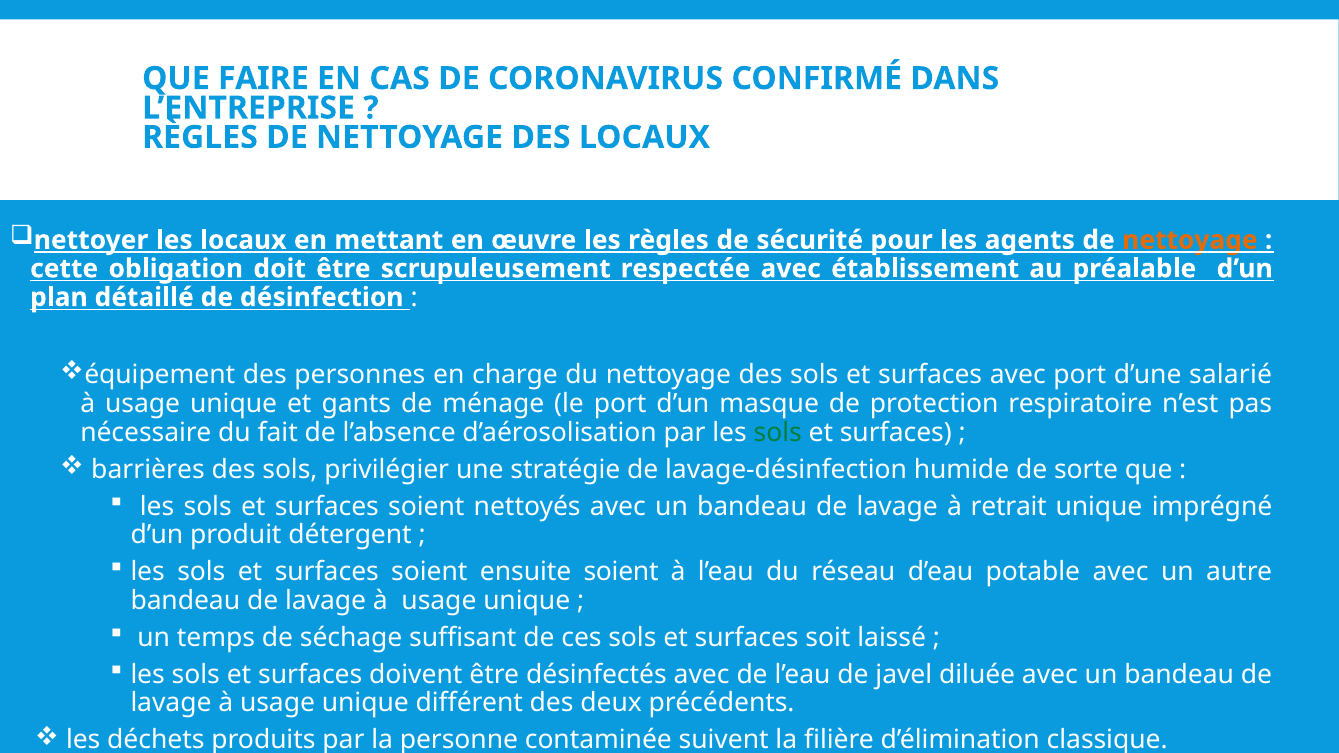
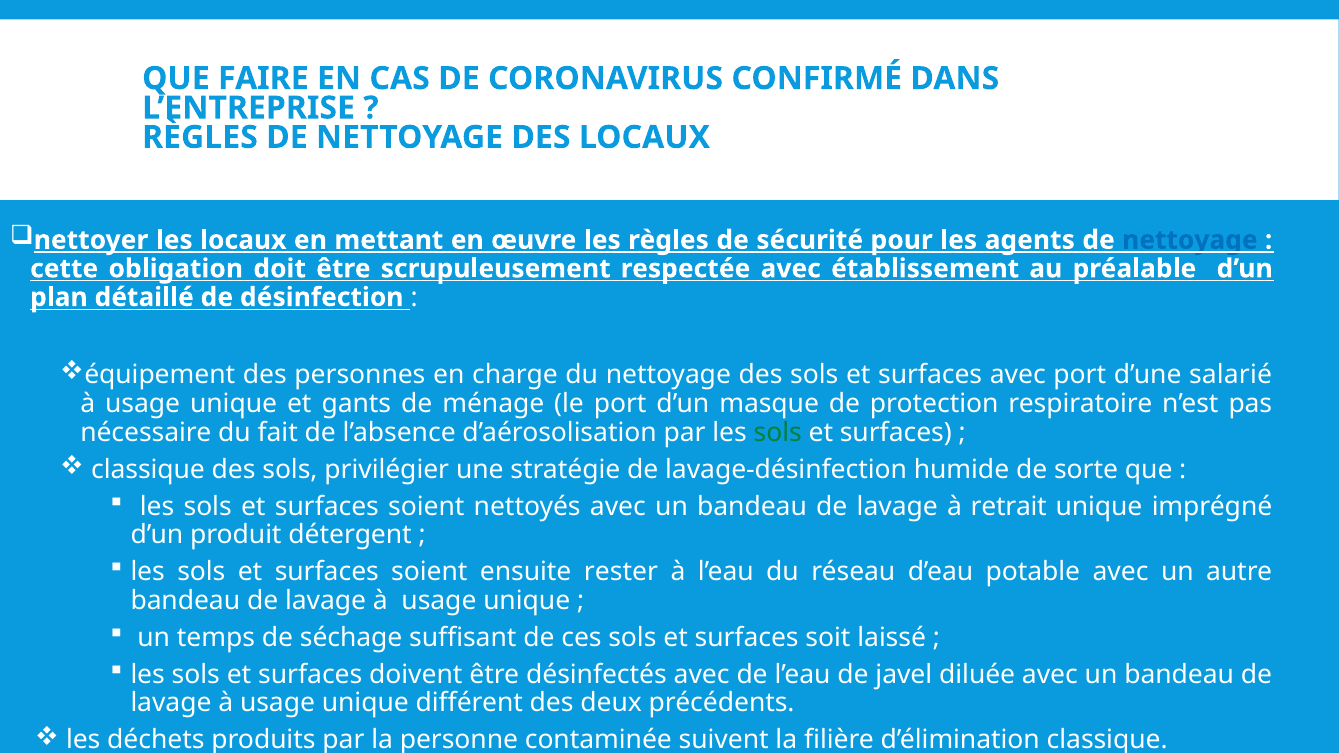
nettoyage colour: orange -> blue (1190, 240)
barrières: barrières -> classique (148, 469)
ensuite soient: soient -> rester (621, 572)
